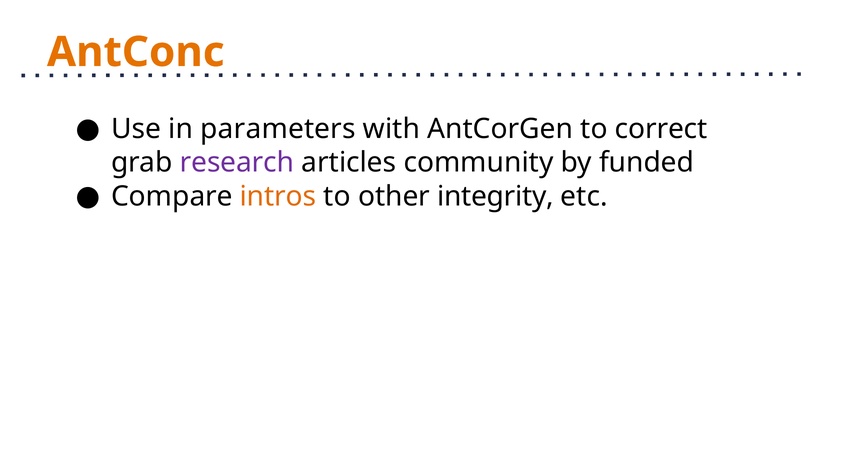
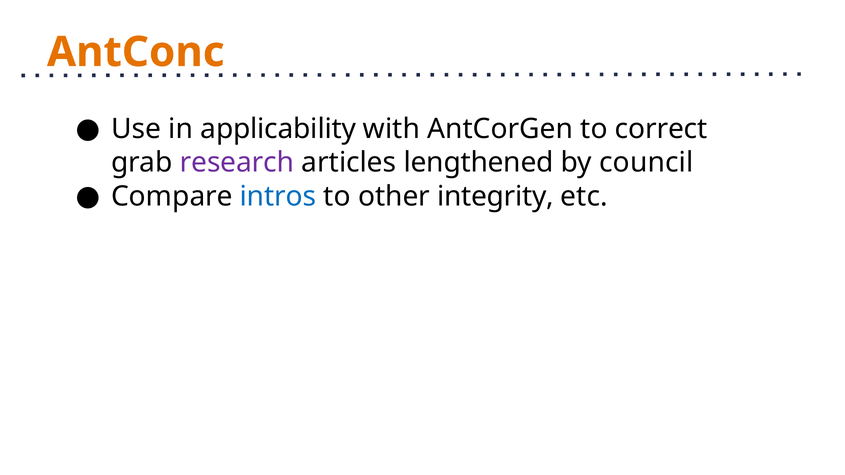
parameters: parameters -> applicability (278, 129)
community: community -> lengthened (479, 163)
funded: funded -> council (646, 163)
intros colour: orange -> blue (278, 197)
